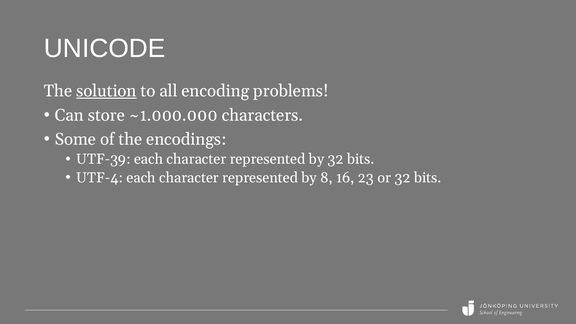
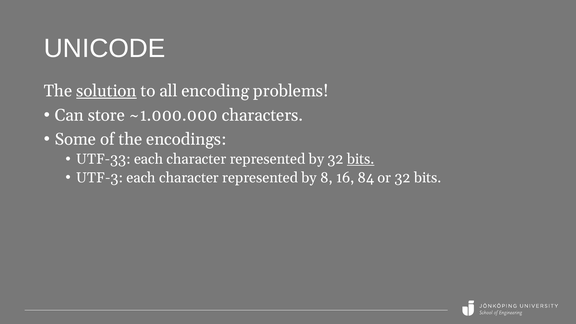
UTF-39: UTF-39 -> UTF-33 (103, 159)
bits underline: none -> present (361, 159)
UTF-4: UTF-4 -> UTF-3 (100, 178)
23: 23 -> 84 (366, 178)
